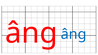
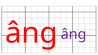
âng colour: blue -> purple (74, 34)
